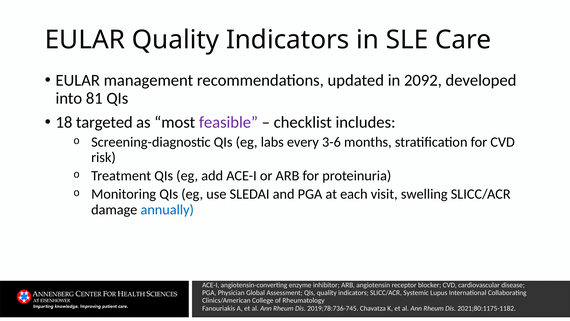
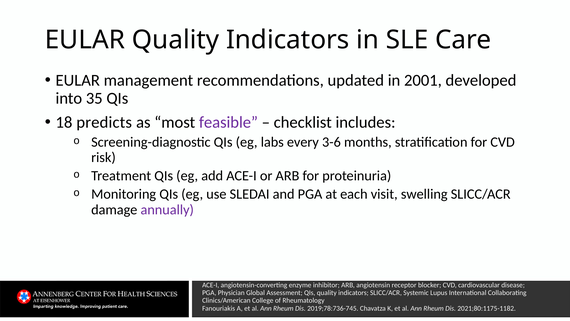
2092: 2092 -> 2001 (423, 80)
81: 81 -> 35 (94, 98)
targeted: targeted -> predicts (104, 122)
annually colour: blue -> purple (167, 209)
